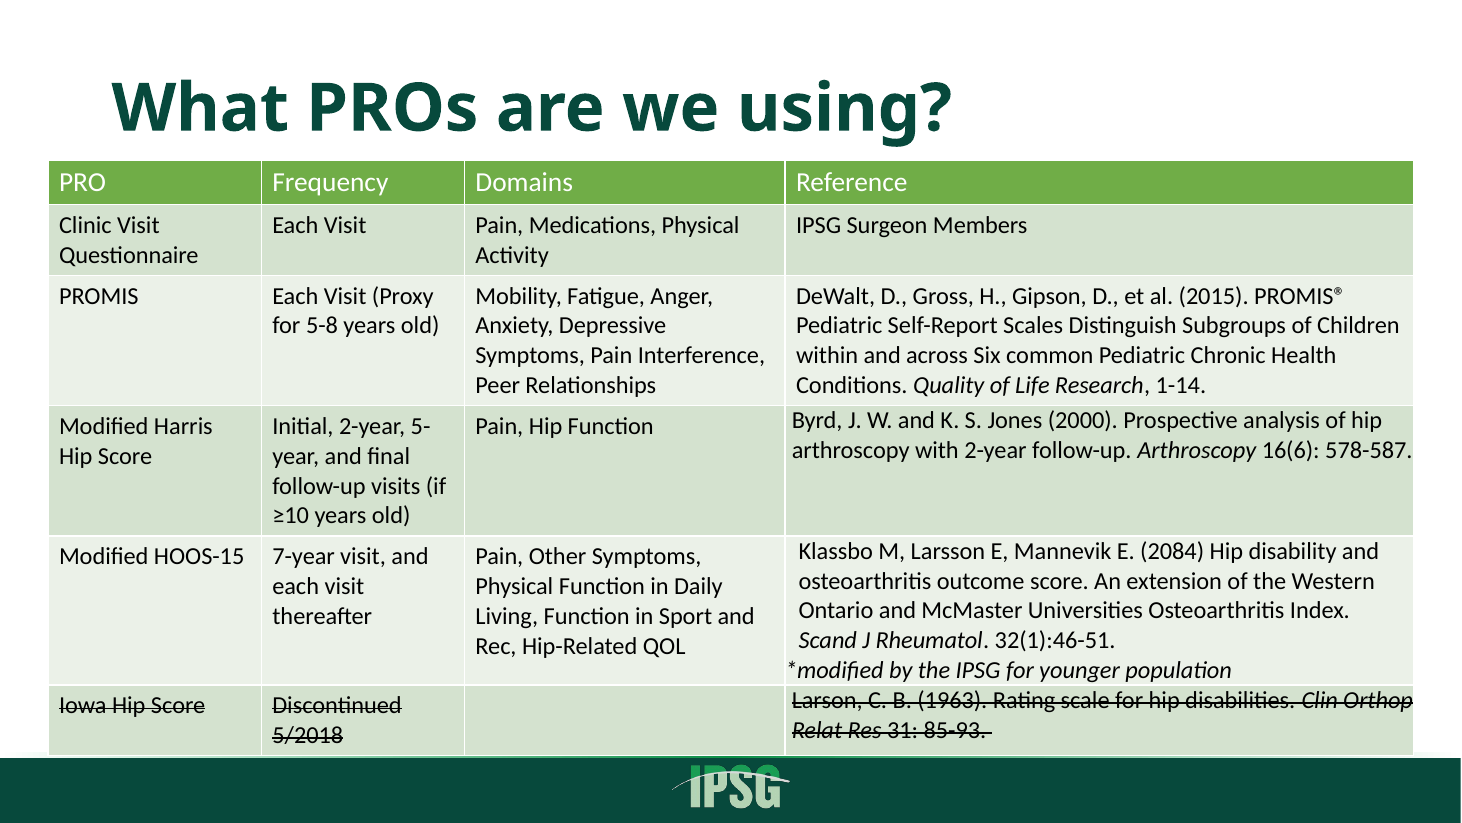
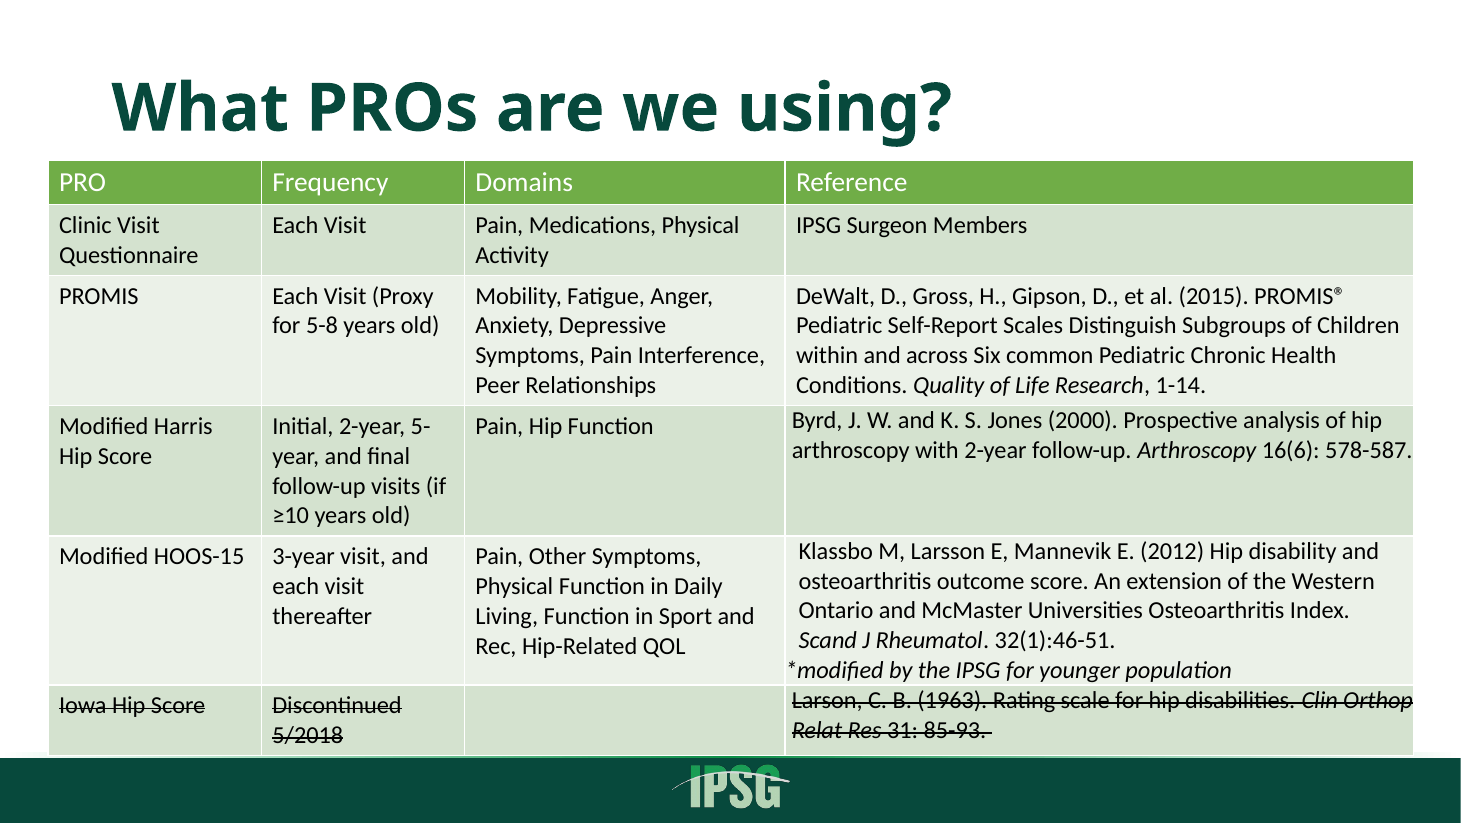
2084: 2084 -> 2012 (1172, 551)
7-year: 7-year -> 3-year (304, 556)
